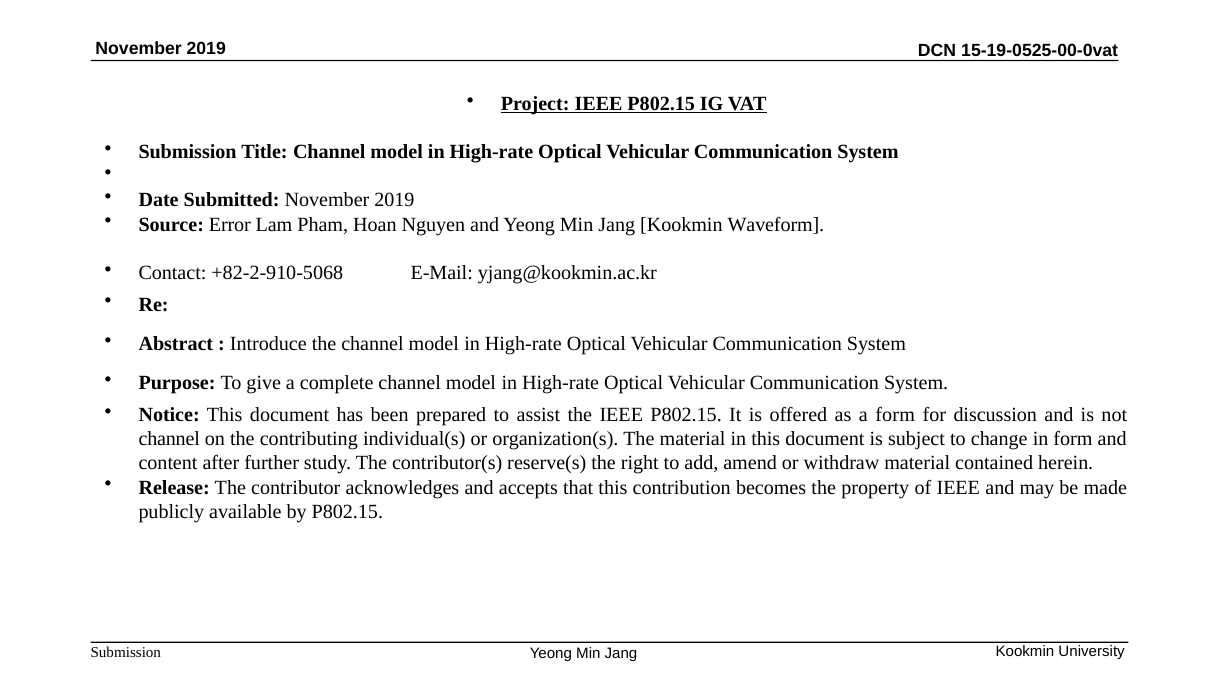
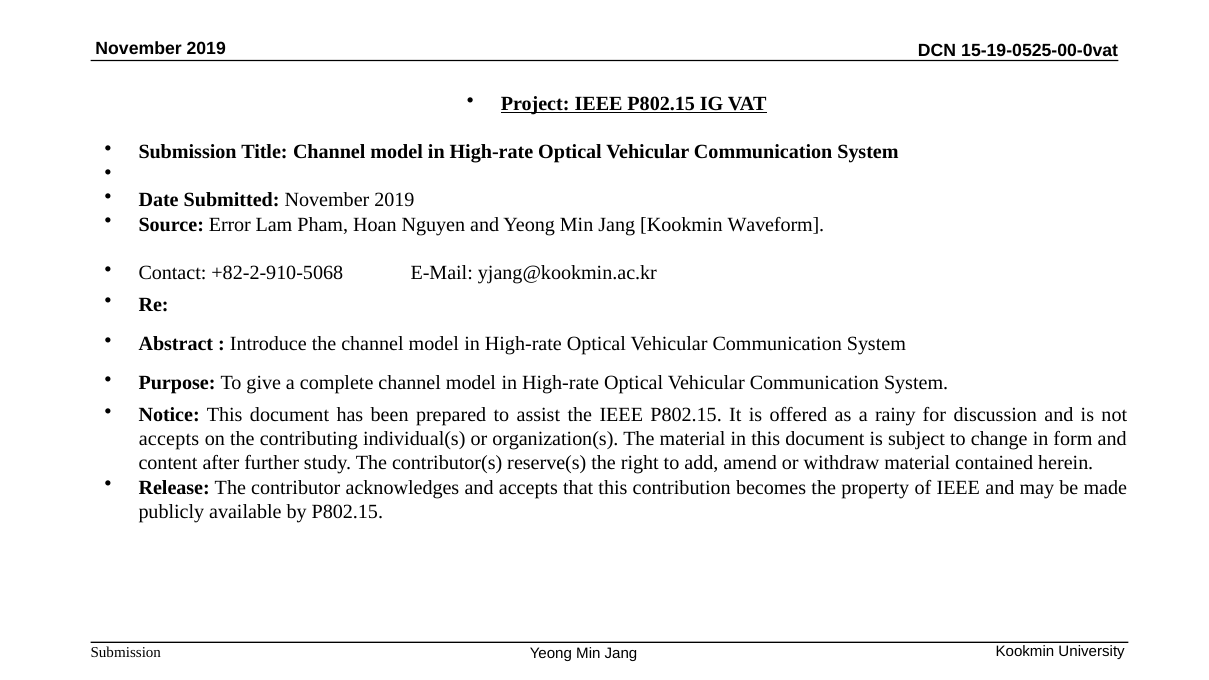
a form: form -> rainy (895, 415)
channel: channel -> accepts (169, 439)
